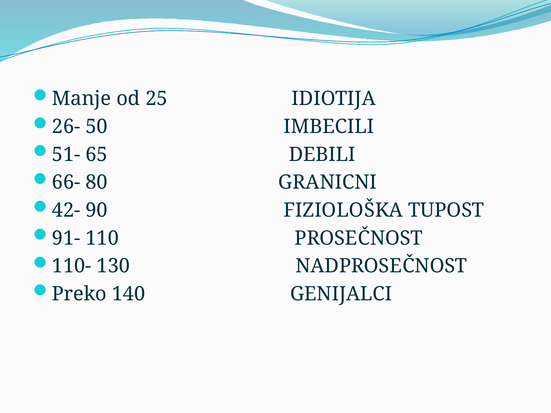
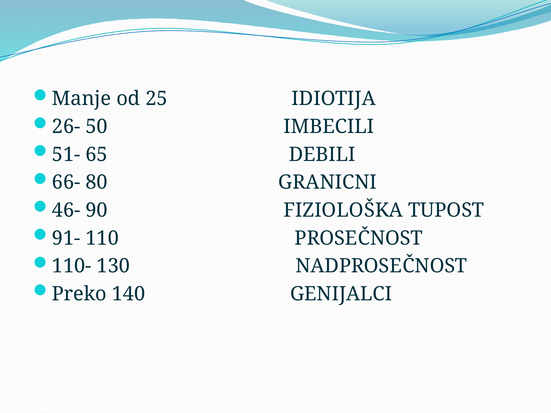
42-: 42- -> 46- (66, 210)
